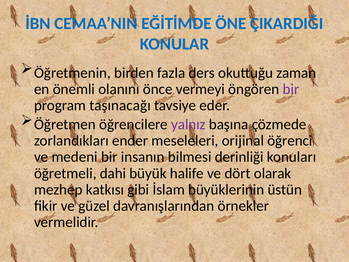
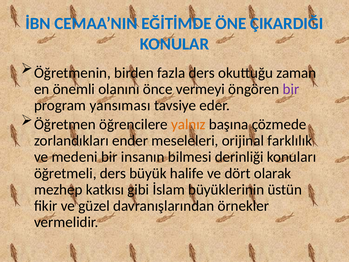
taşınacağı: taşınacağı -> yansıması (120, 105)
yalnız colour: purple -> orange (188, 124)
öğrenci: öğrenci -> farklılık (290, 141)
öğretmeli dahi: dahi -> ders (113, 173)
